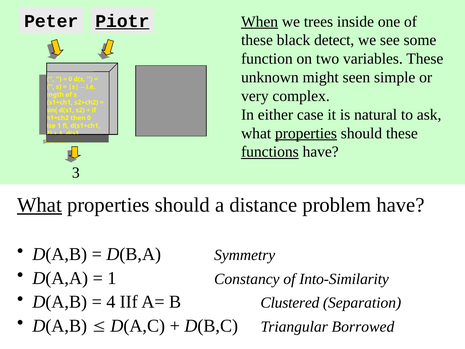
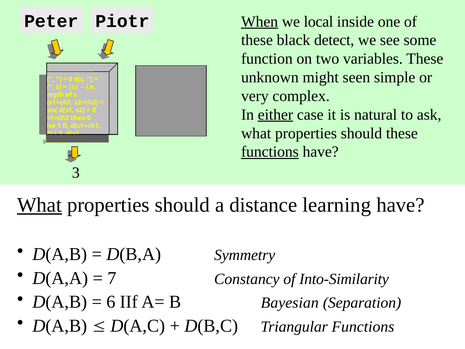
Piotr underline: present -> none (122, 21)
trees: trees -> local (319, 22)
either underline: none -> present (275, 115)
properties underline: present -> none (306, 133)
problem: problem -> learning (337, 205)
1: 1 -> 7 (112, 278)
4: 4 -> 6 (111, 302)
Clustered: Clustered -> Bayesian (290, 303)
Triangular Borrowed: Borrowed -> Functions (363, 327)
